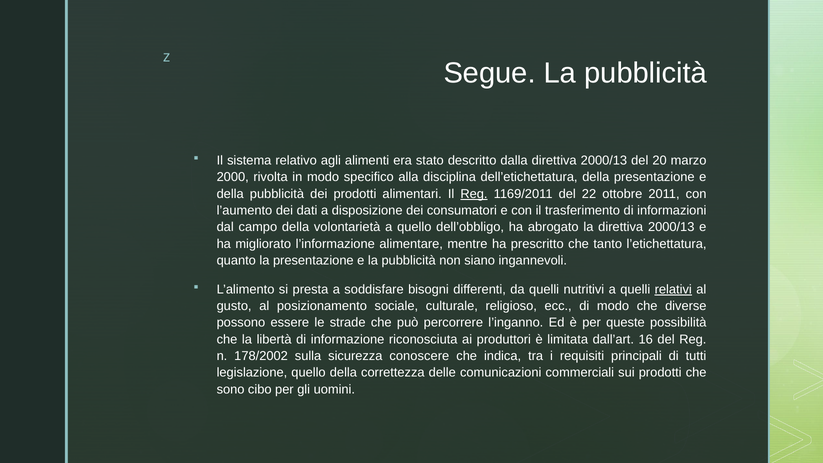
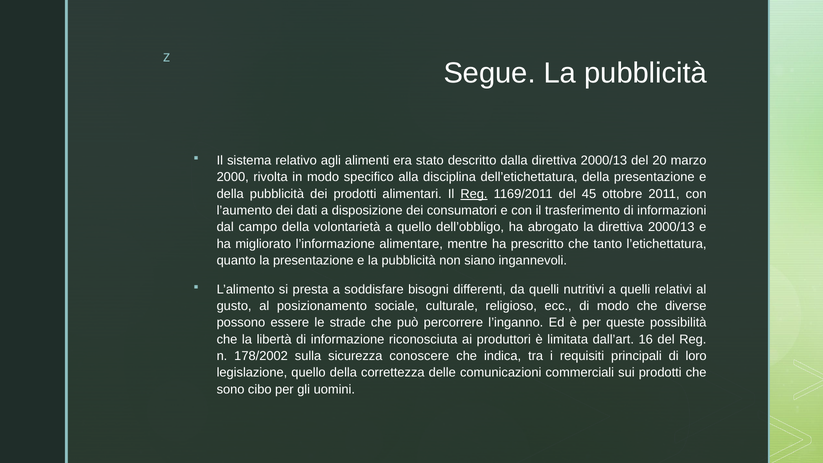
22: 22 -> 45 (589, 194)
relativi underline: present -> none (673, 289)
tutti: tutti -> loro (696, 356)
